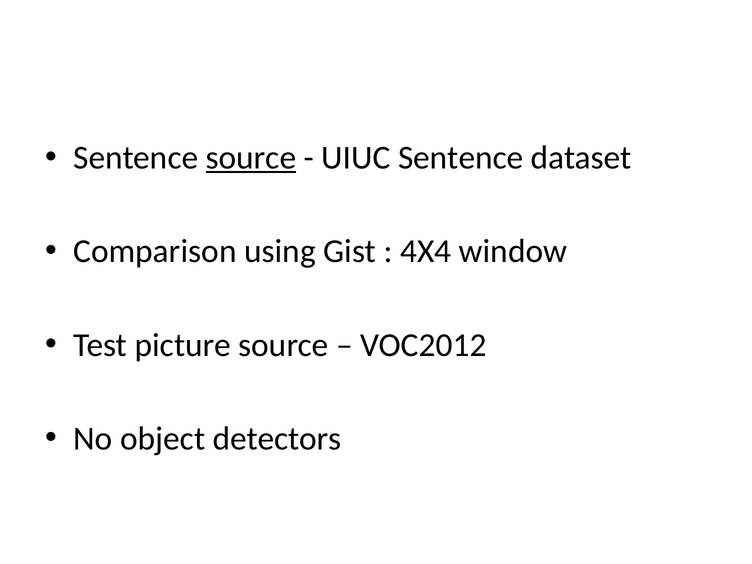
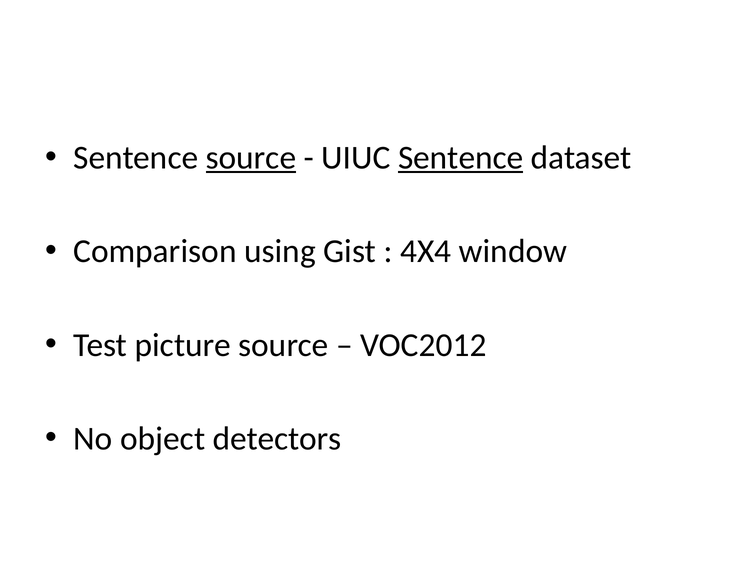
Sentence underline: none -> present (461, 158)
